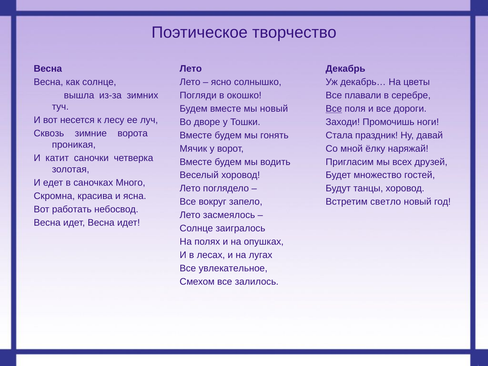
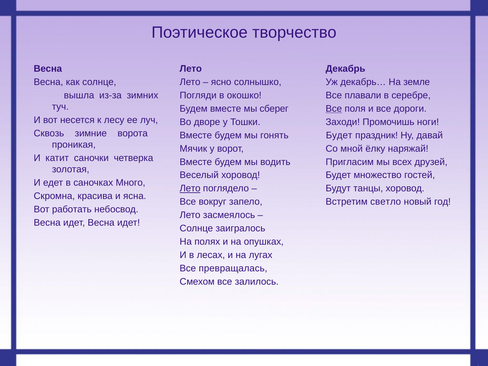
цветы: цветы -> земле (417, 82)
мы новый: новый -> сберег (274, 109)
Стала: Стала -> Будет (339, 135)
Лето underline: none -> present (190, 188)
увлекательное: увлекательное -> превращалась (233, 268)
